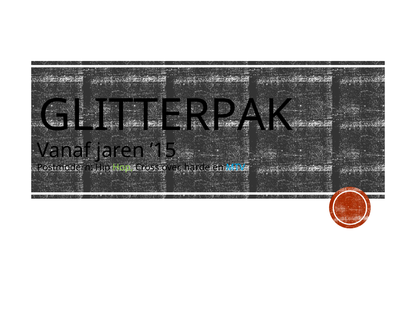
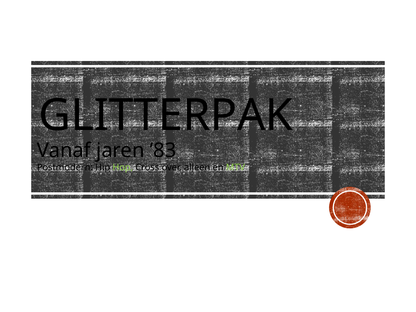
’15: ’15 -> ’83 (163, 151)
harde: harde -> alleen (197, 168)
MTV colour: light blue -> light green (235, 168)
